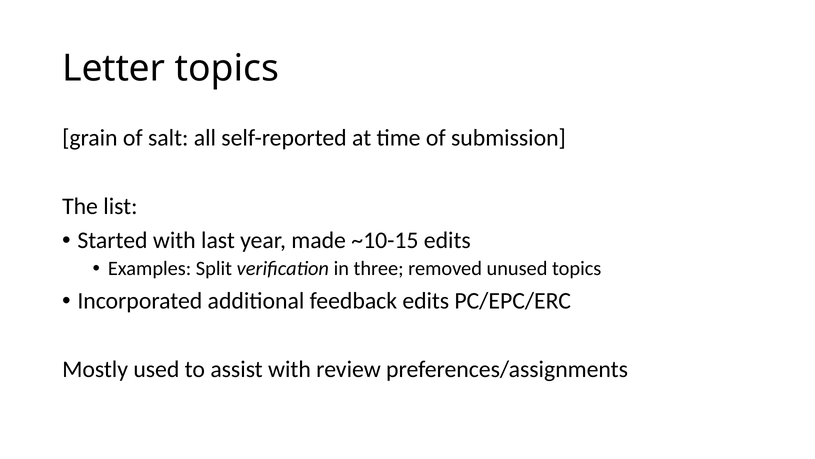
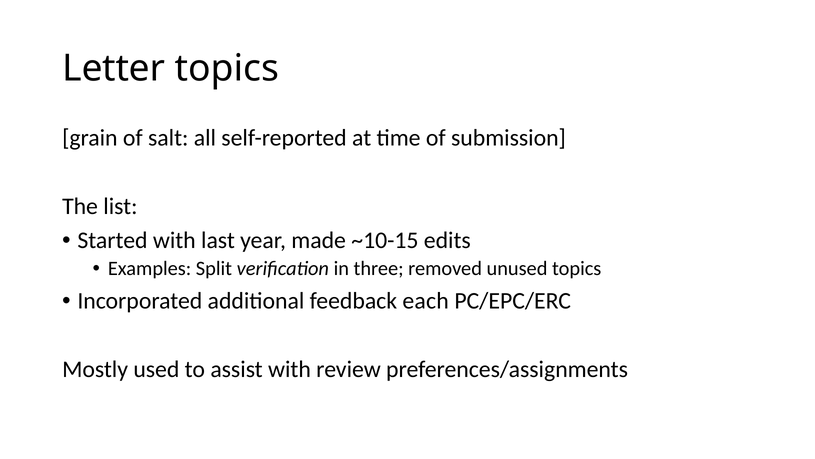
feedback edits: edits -> each (426, 301)
